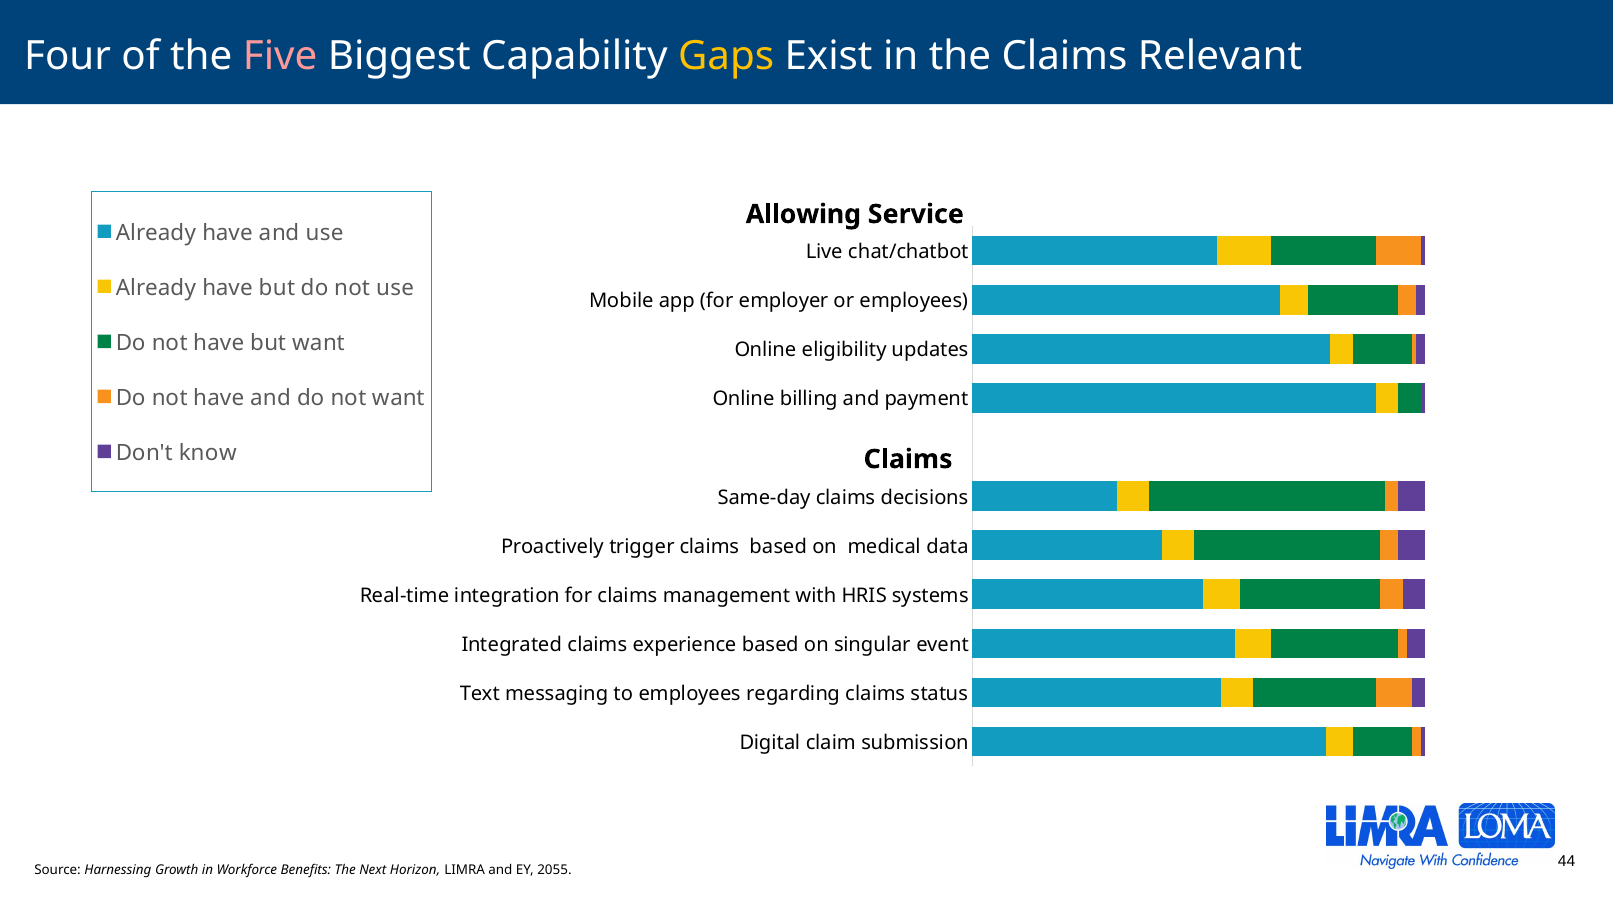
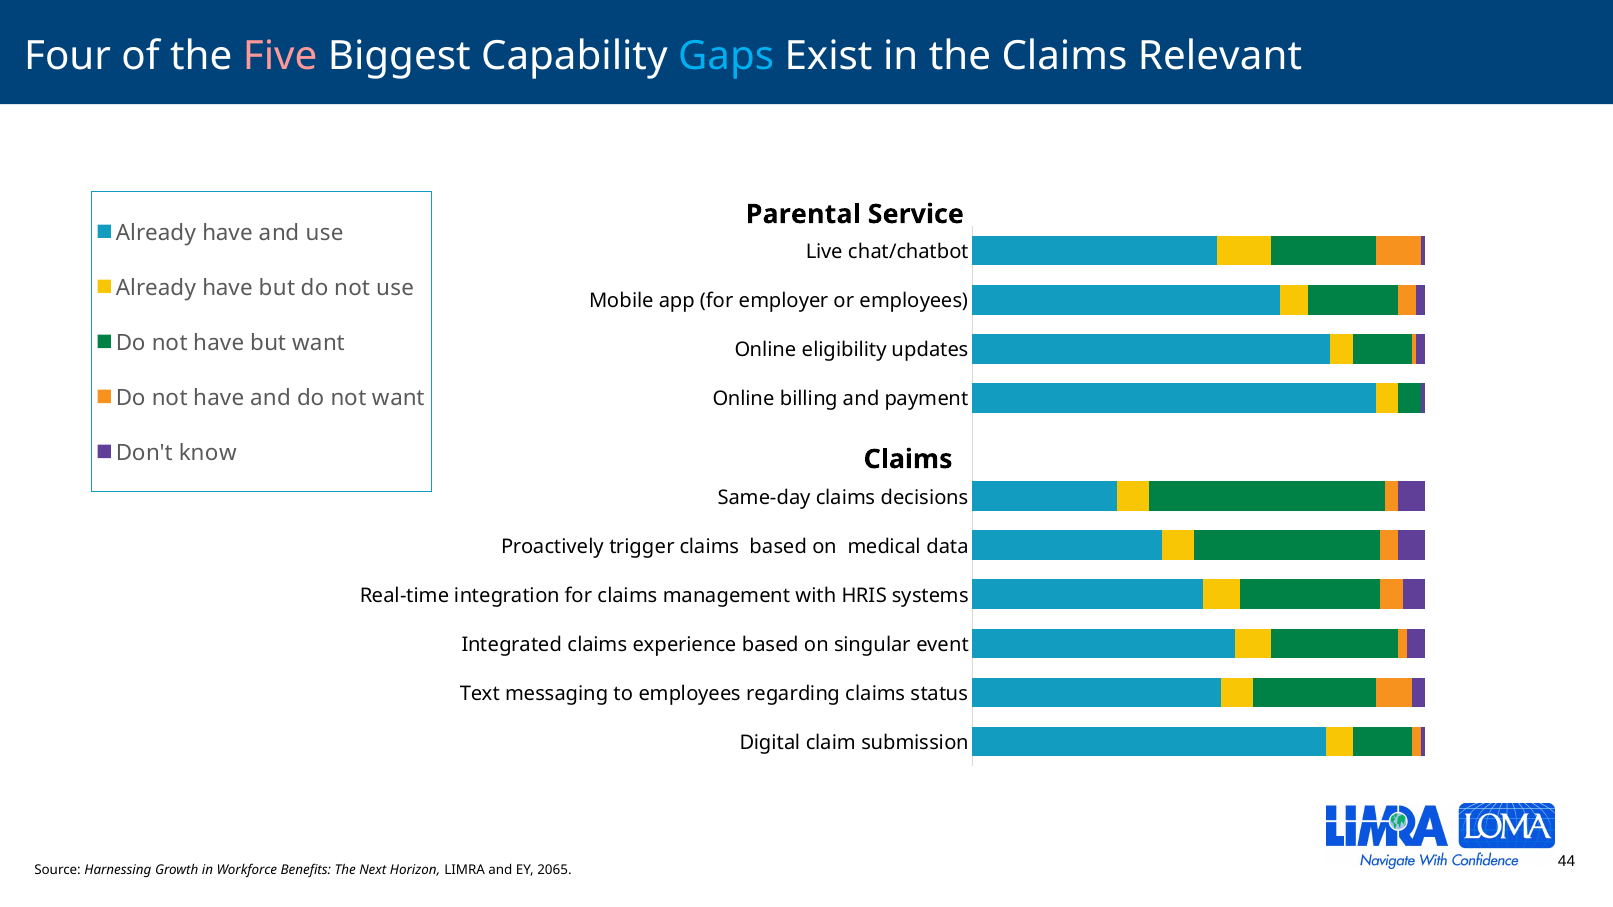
Gaps colour: yellow -> light blue (726, 56)
Allowing: Allowing -> Parental (803, 214)
2055: 2055 -> 2065 (554, 870)
